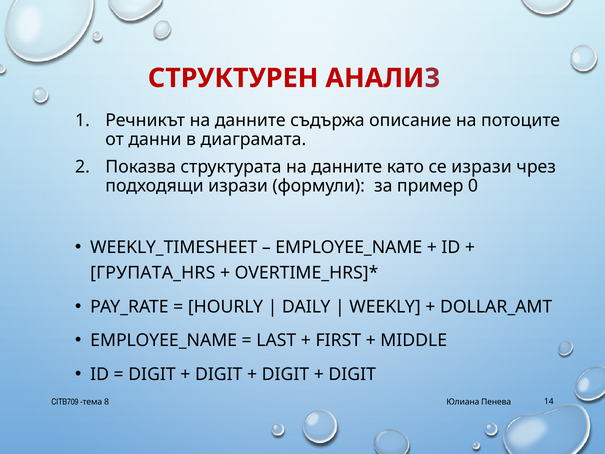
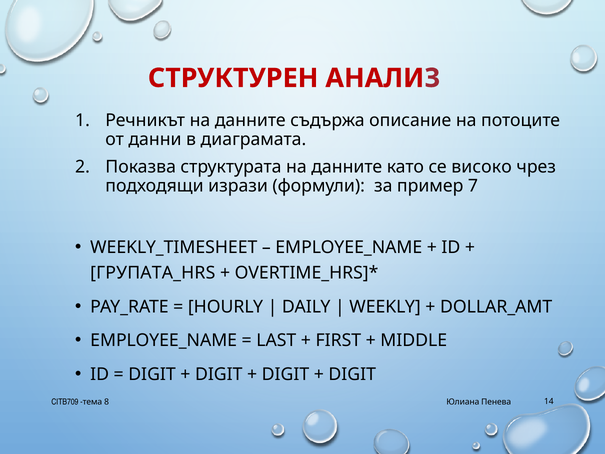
се изрази: изрази -> високо (482, 167)
0: 0 -> 7 (473, 186)
